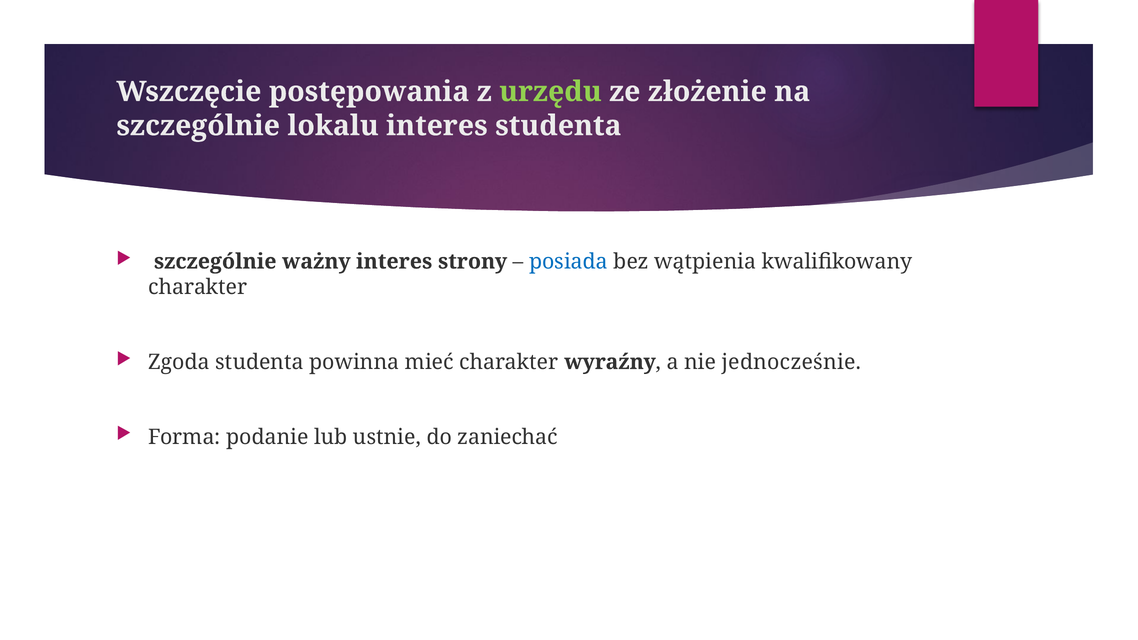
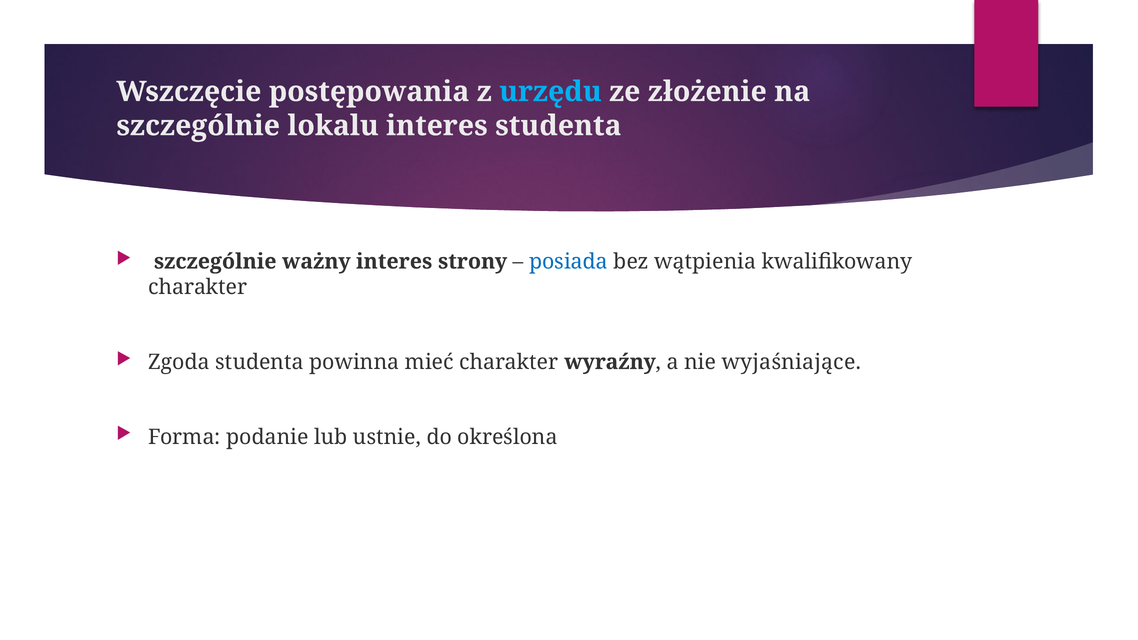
urzędu colour: light green -> light blue (550, 92)
jednocześnie: jednocześnie -> wyjaśniające (791, 362)
zaniechać: zaniechać -> określona (507, 437)
